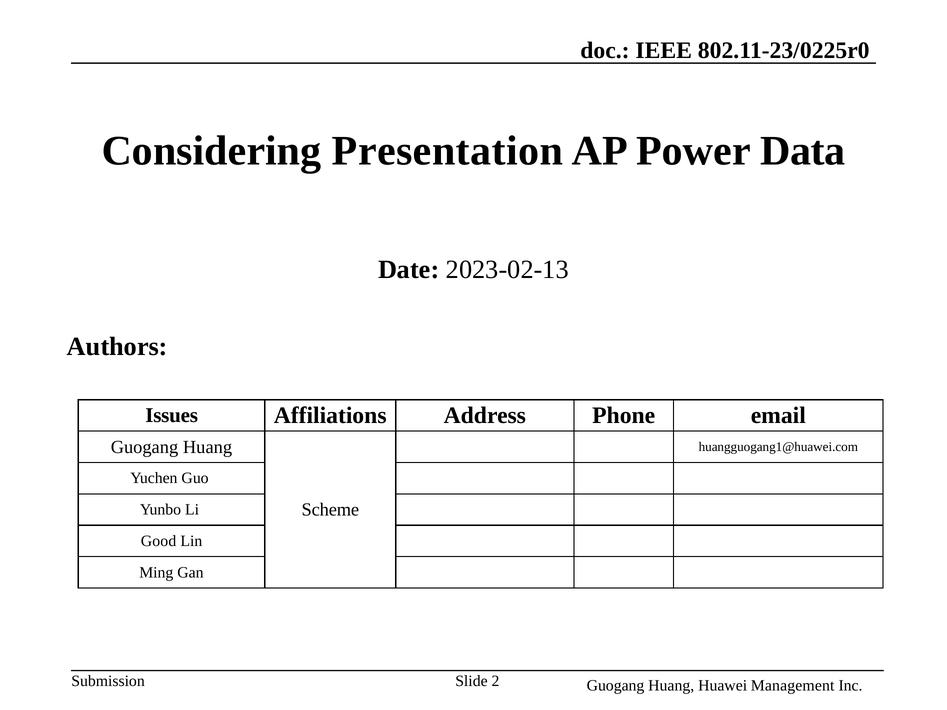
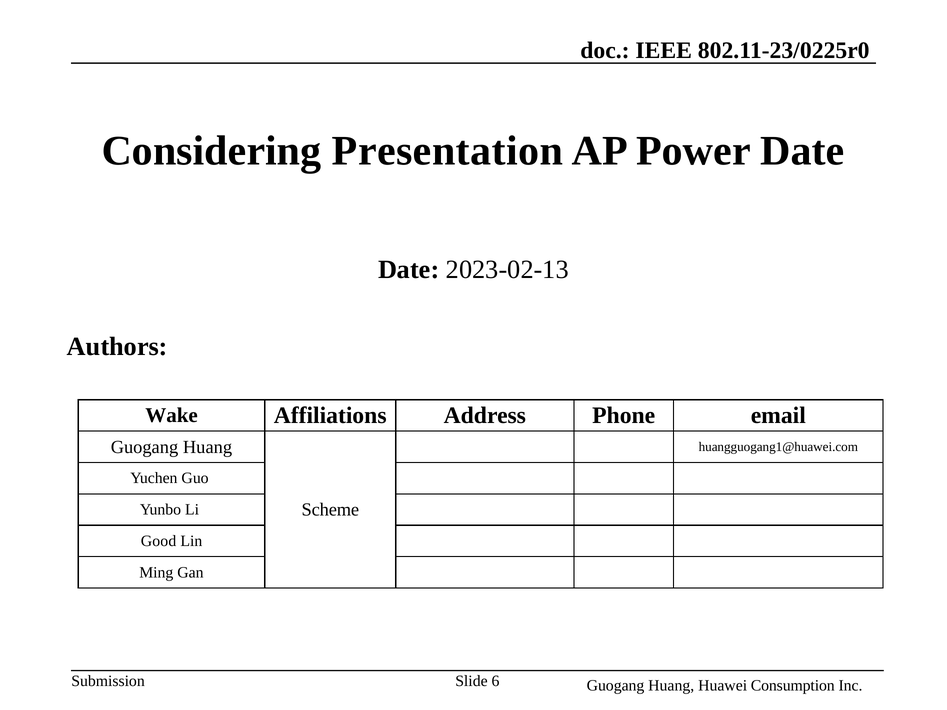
Power Data: Data -> Date (803, 151)
Issues: Issues -> Wake (172, 416)
2: 2 -> 6 (496, 681)
Management: Management -> Consumption (793, 686)
